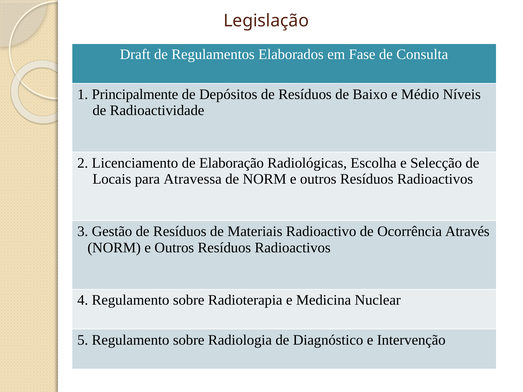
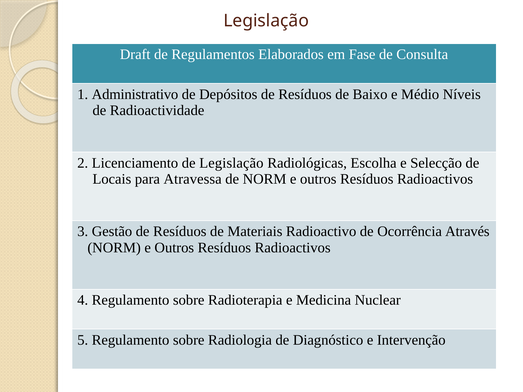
Principalmente: Principalmente -> Administrativo (135, 94)
de Elaboração: Elaboração -> Legislação (231, 163)
